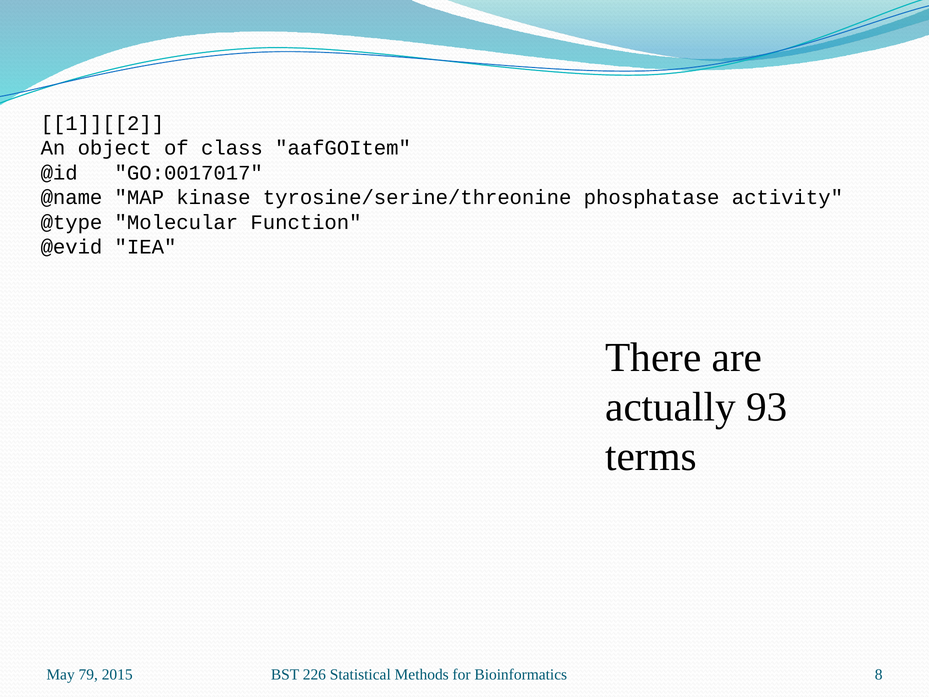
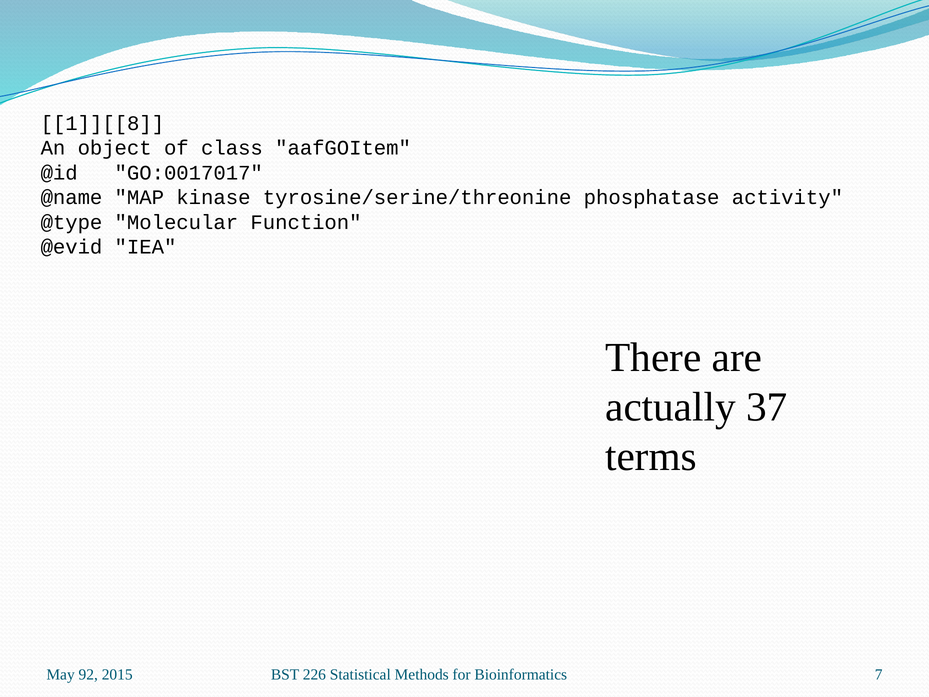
1]][[2: 1]][[2 -> 1]][[8 (102, 123)
93: 93 -> 37 (767, 407)
79: 79 -> 92 (88, 675)
8: 8 -> 7 (879, 675)
